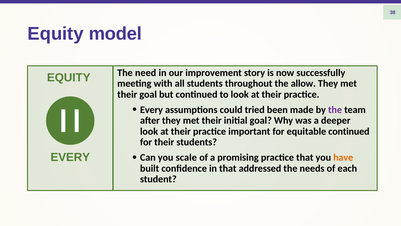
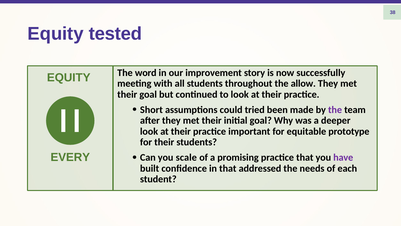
model: model -> tested (115, 34)
need: need -> word (146, 73)
Every: Every -> Short (151, 110)
equitable continued: continued -> prototype (349, 131)
have colour: orange -> purple (343, 157)
